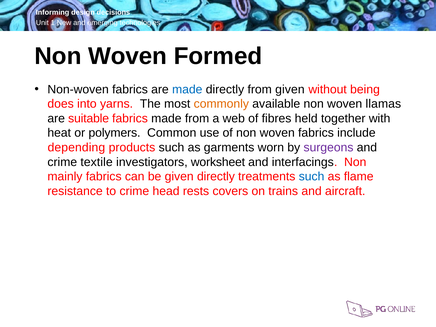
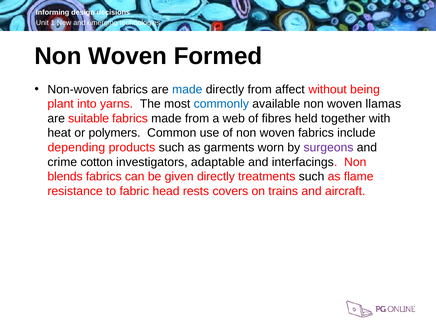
from given: given -> affect (290, 89)
does: does -> plant (61, 104)
commonly colour: orange -> blue (221, 104)
textile: textile -> cotton (97, 162)
worksheet: worksheet -> adaptable (218, 162)
mainly: mainly -> blends (65, 177)
such colour: blue -> black (312, 177)
to crime: crime -> fabric (134, 191)
